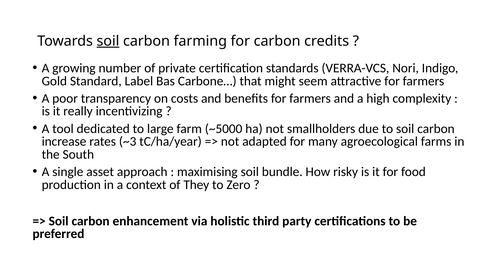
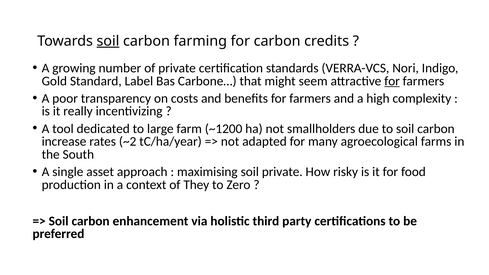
for underline: none -> present (392, 81)
~5000: ~5000 -> ~1200 (224, 129)
~3: ~3 -> ~2 (128, 142)
soil bundle: bundle -> private (282, 172)
